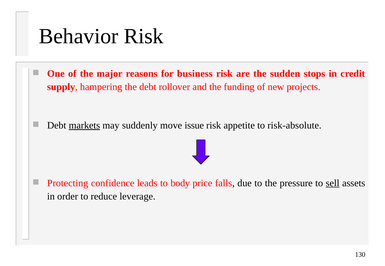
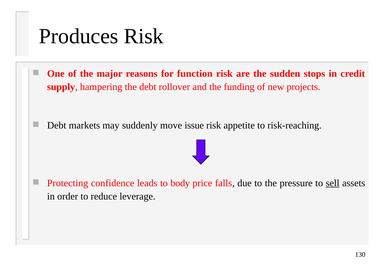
Behavior: Behavior -> Produces (79, 36)
business: business -> function (195, 74)
markets underline: present -> none (84, 126)
risk-absolute: risk-absolute -> risk-reaching (295, 126)
